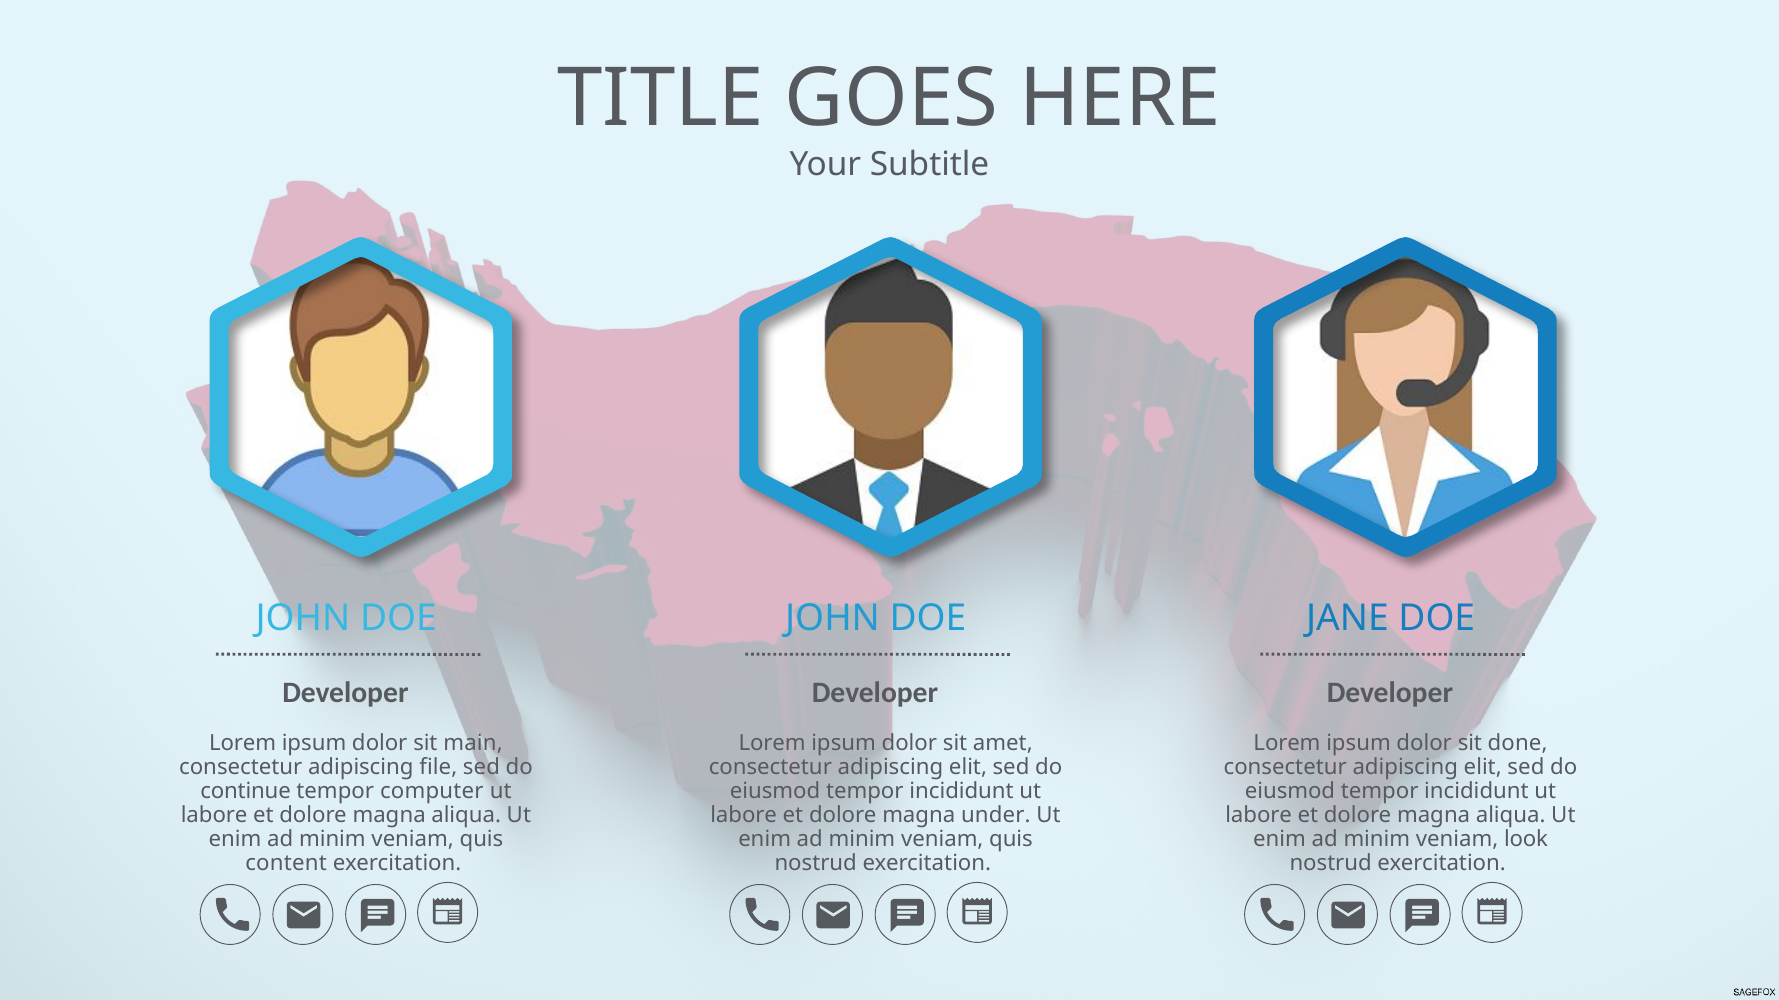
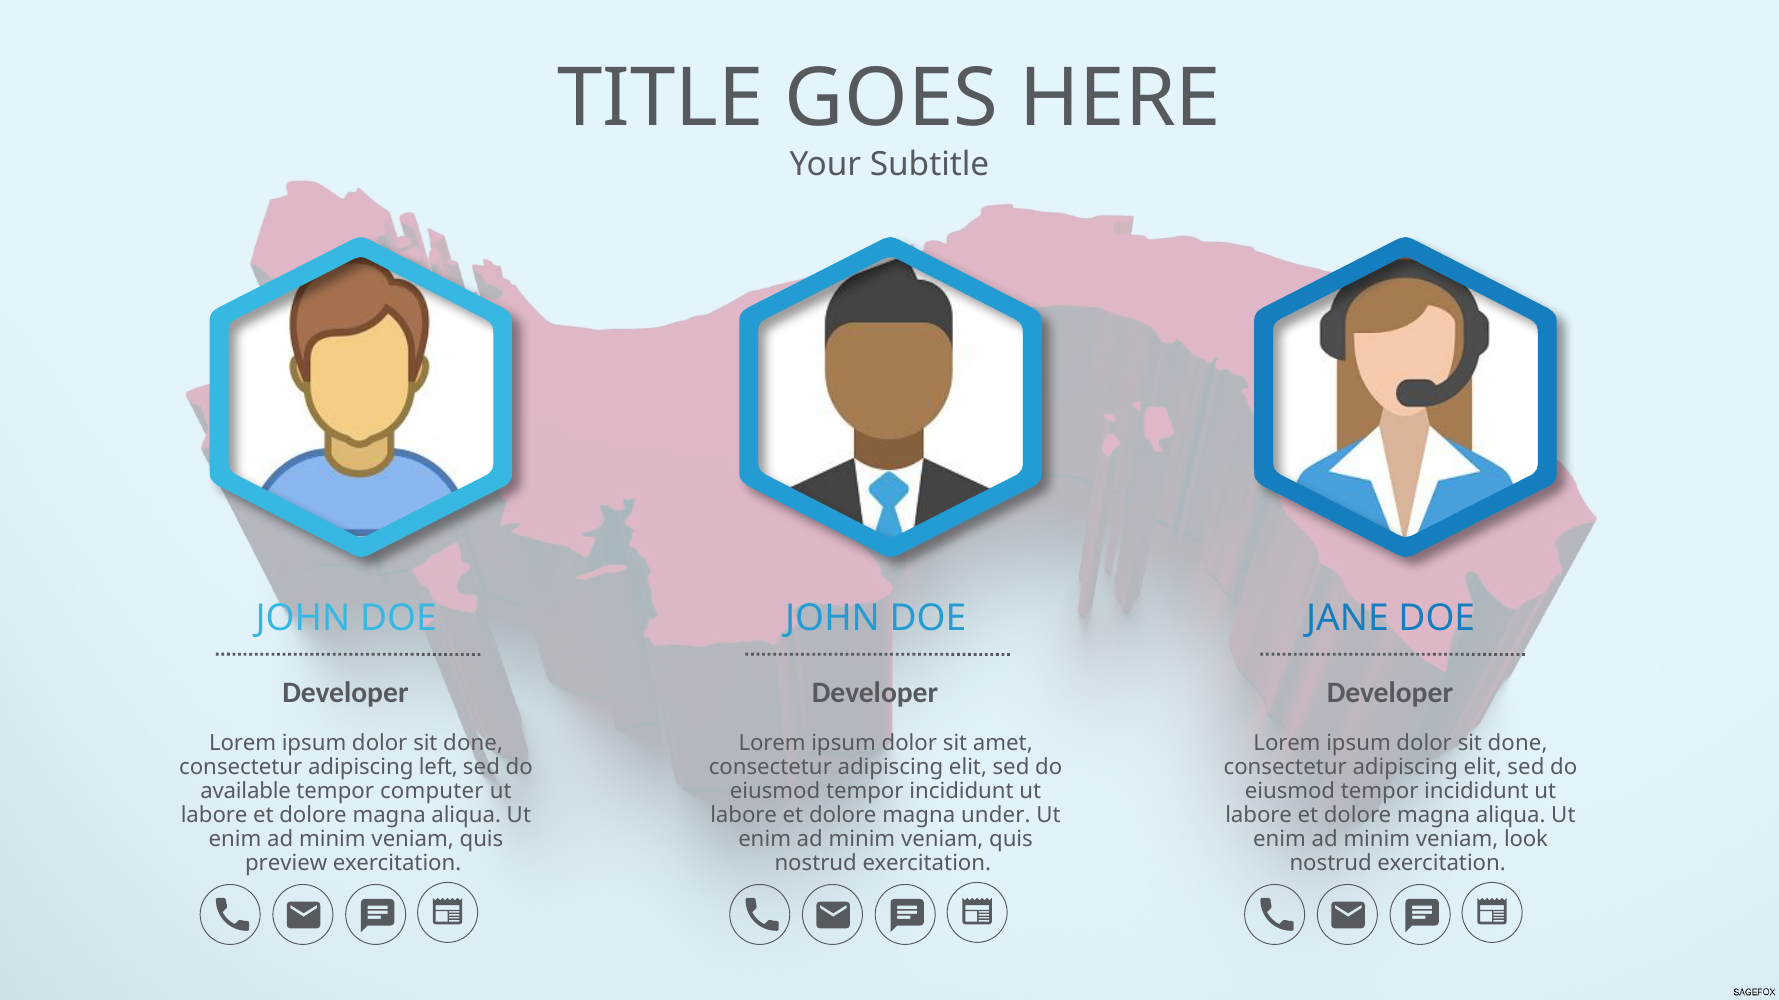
main: main -> done (473, 743)
file: file -> left (438, 767)
continue: continue -> available (246, 791)
content: content -> preview (286, 863)
